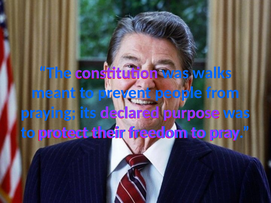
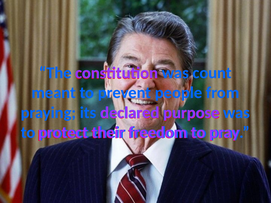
walks: walks -> count (212, 73)
